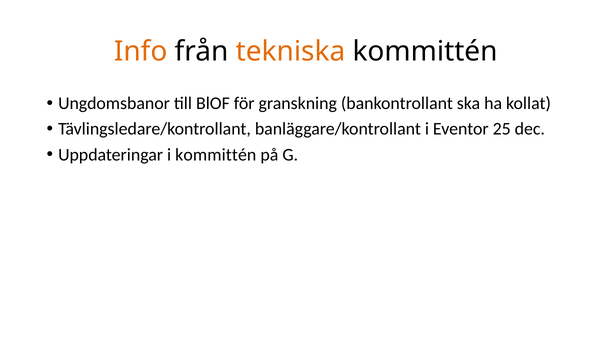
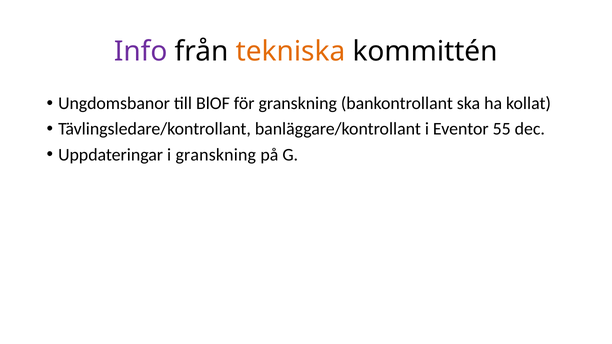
Info colour: orange -> purple (141, 51)
25: 25 -> 55 (502, 129)
i kommittén: kommittén -> granskning (216, 155)
